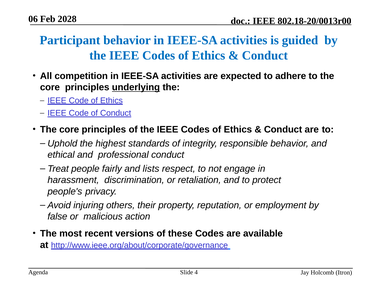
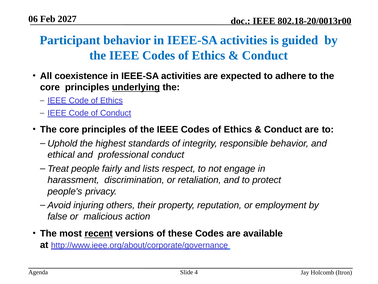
2028: 2028 -> 2027 (67, 19)
competition: competition -> coexistence (81, 76)
recent underline: none -> present (99, 233)
